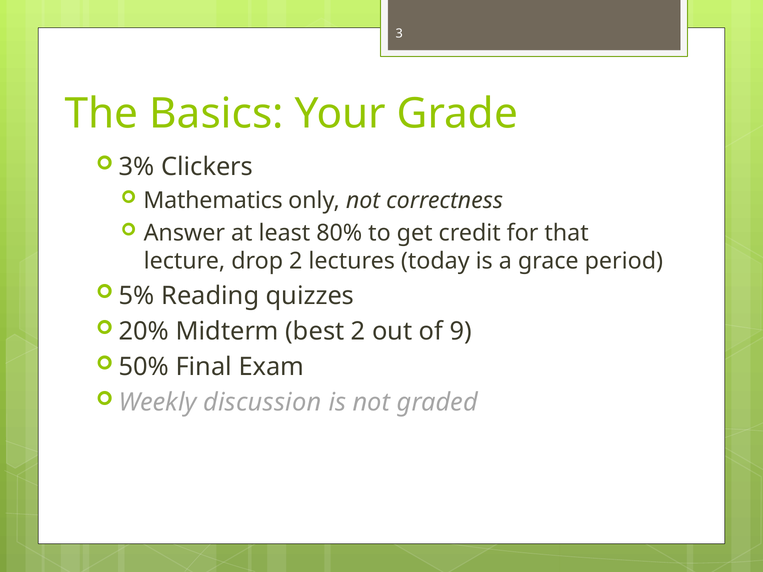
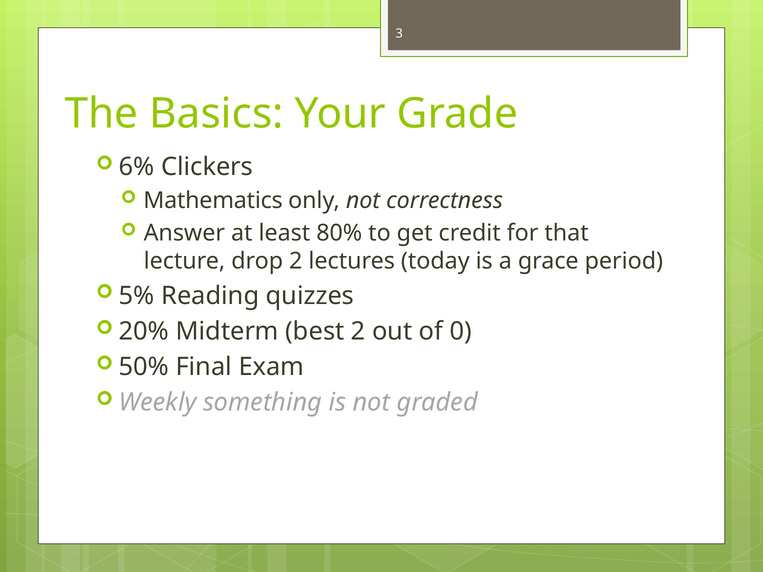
3%: 3% -> 6% (137, 167)
9: 9 -> 0 (461, 331)
discussion: discussion -> something (263, 403)
